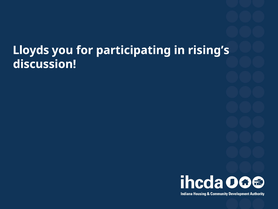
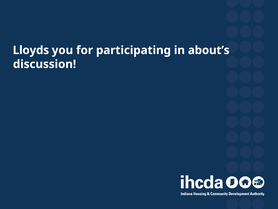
rising’s: rising’s -> about’s (209, 50)
